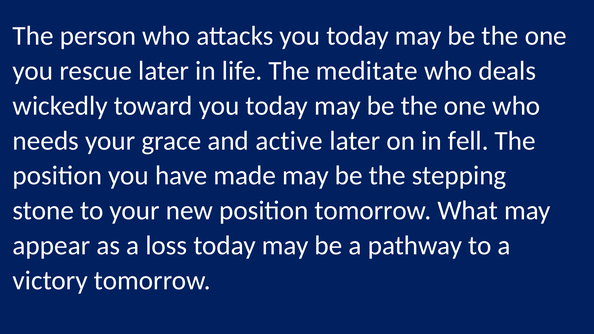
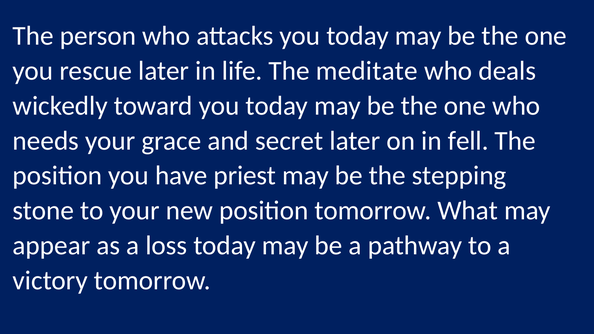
active: active -> secret (289, 141)
made: made -> priest (245, 176)
